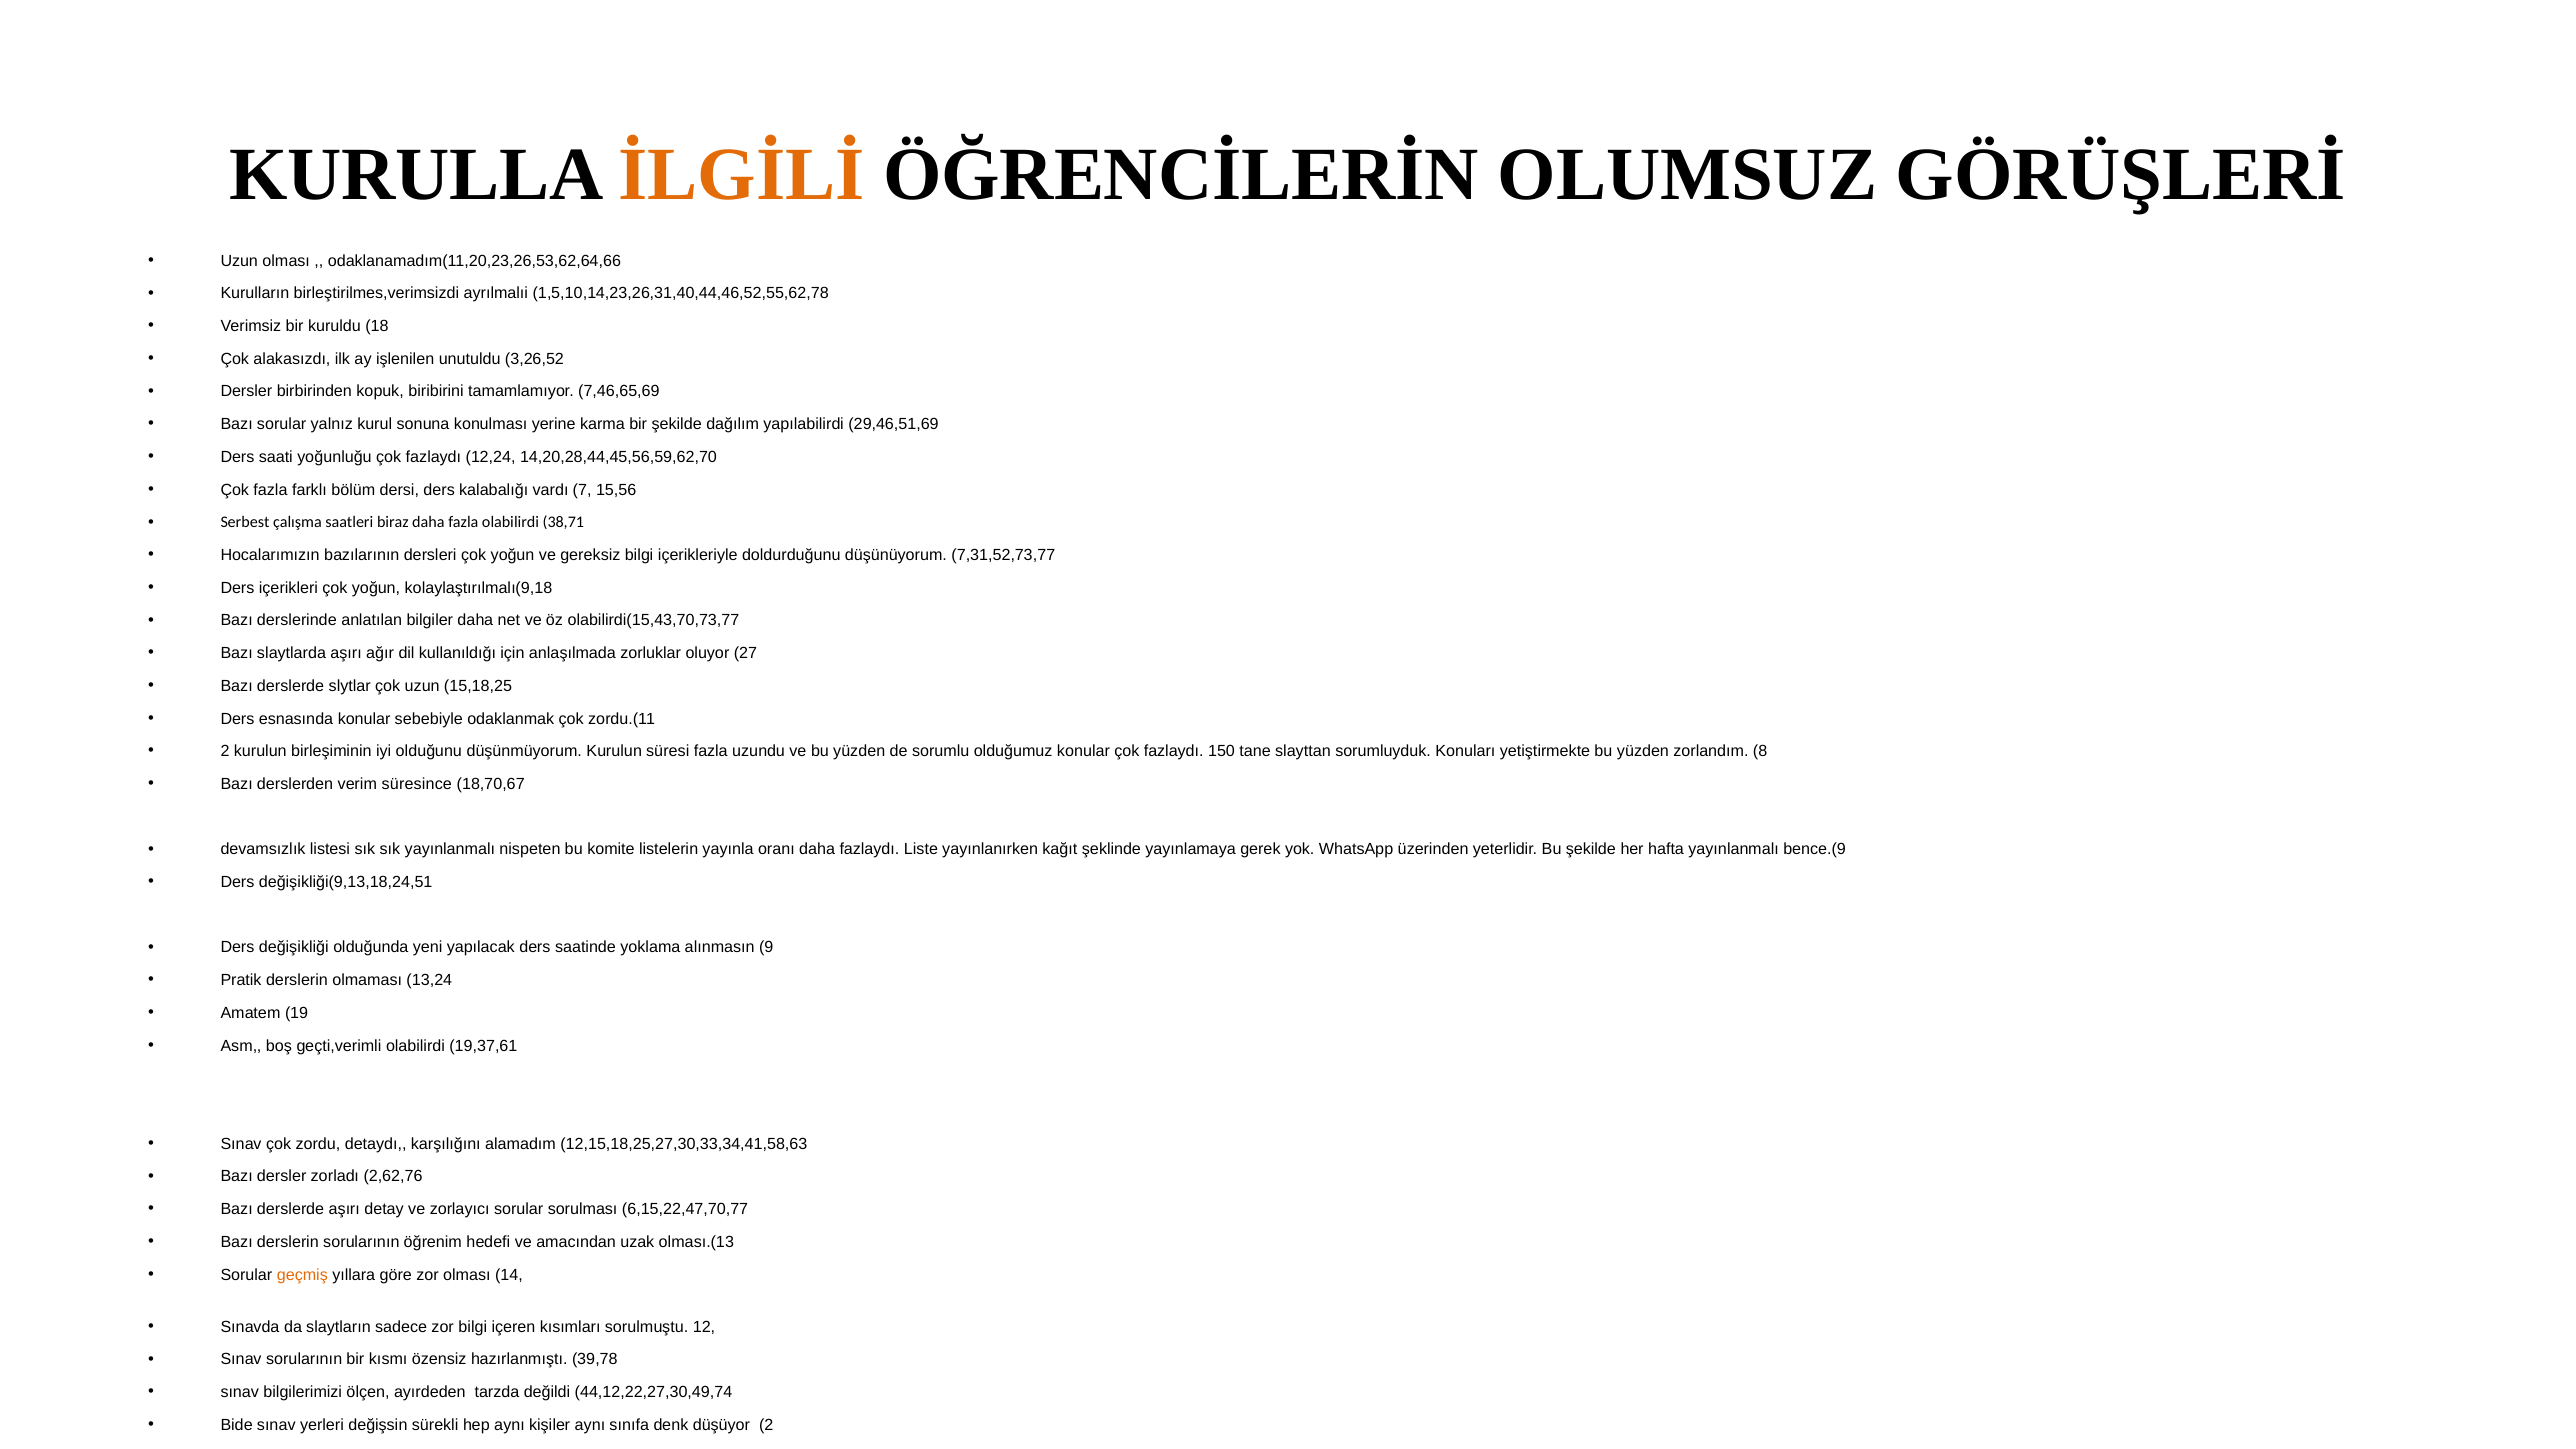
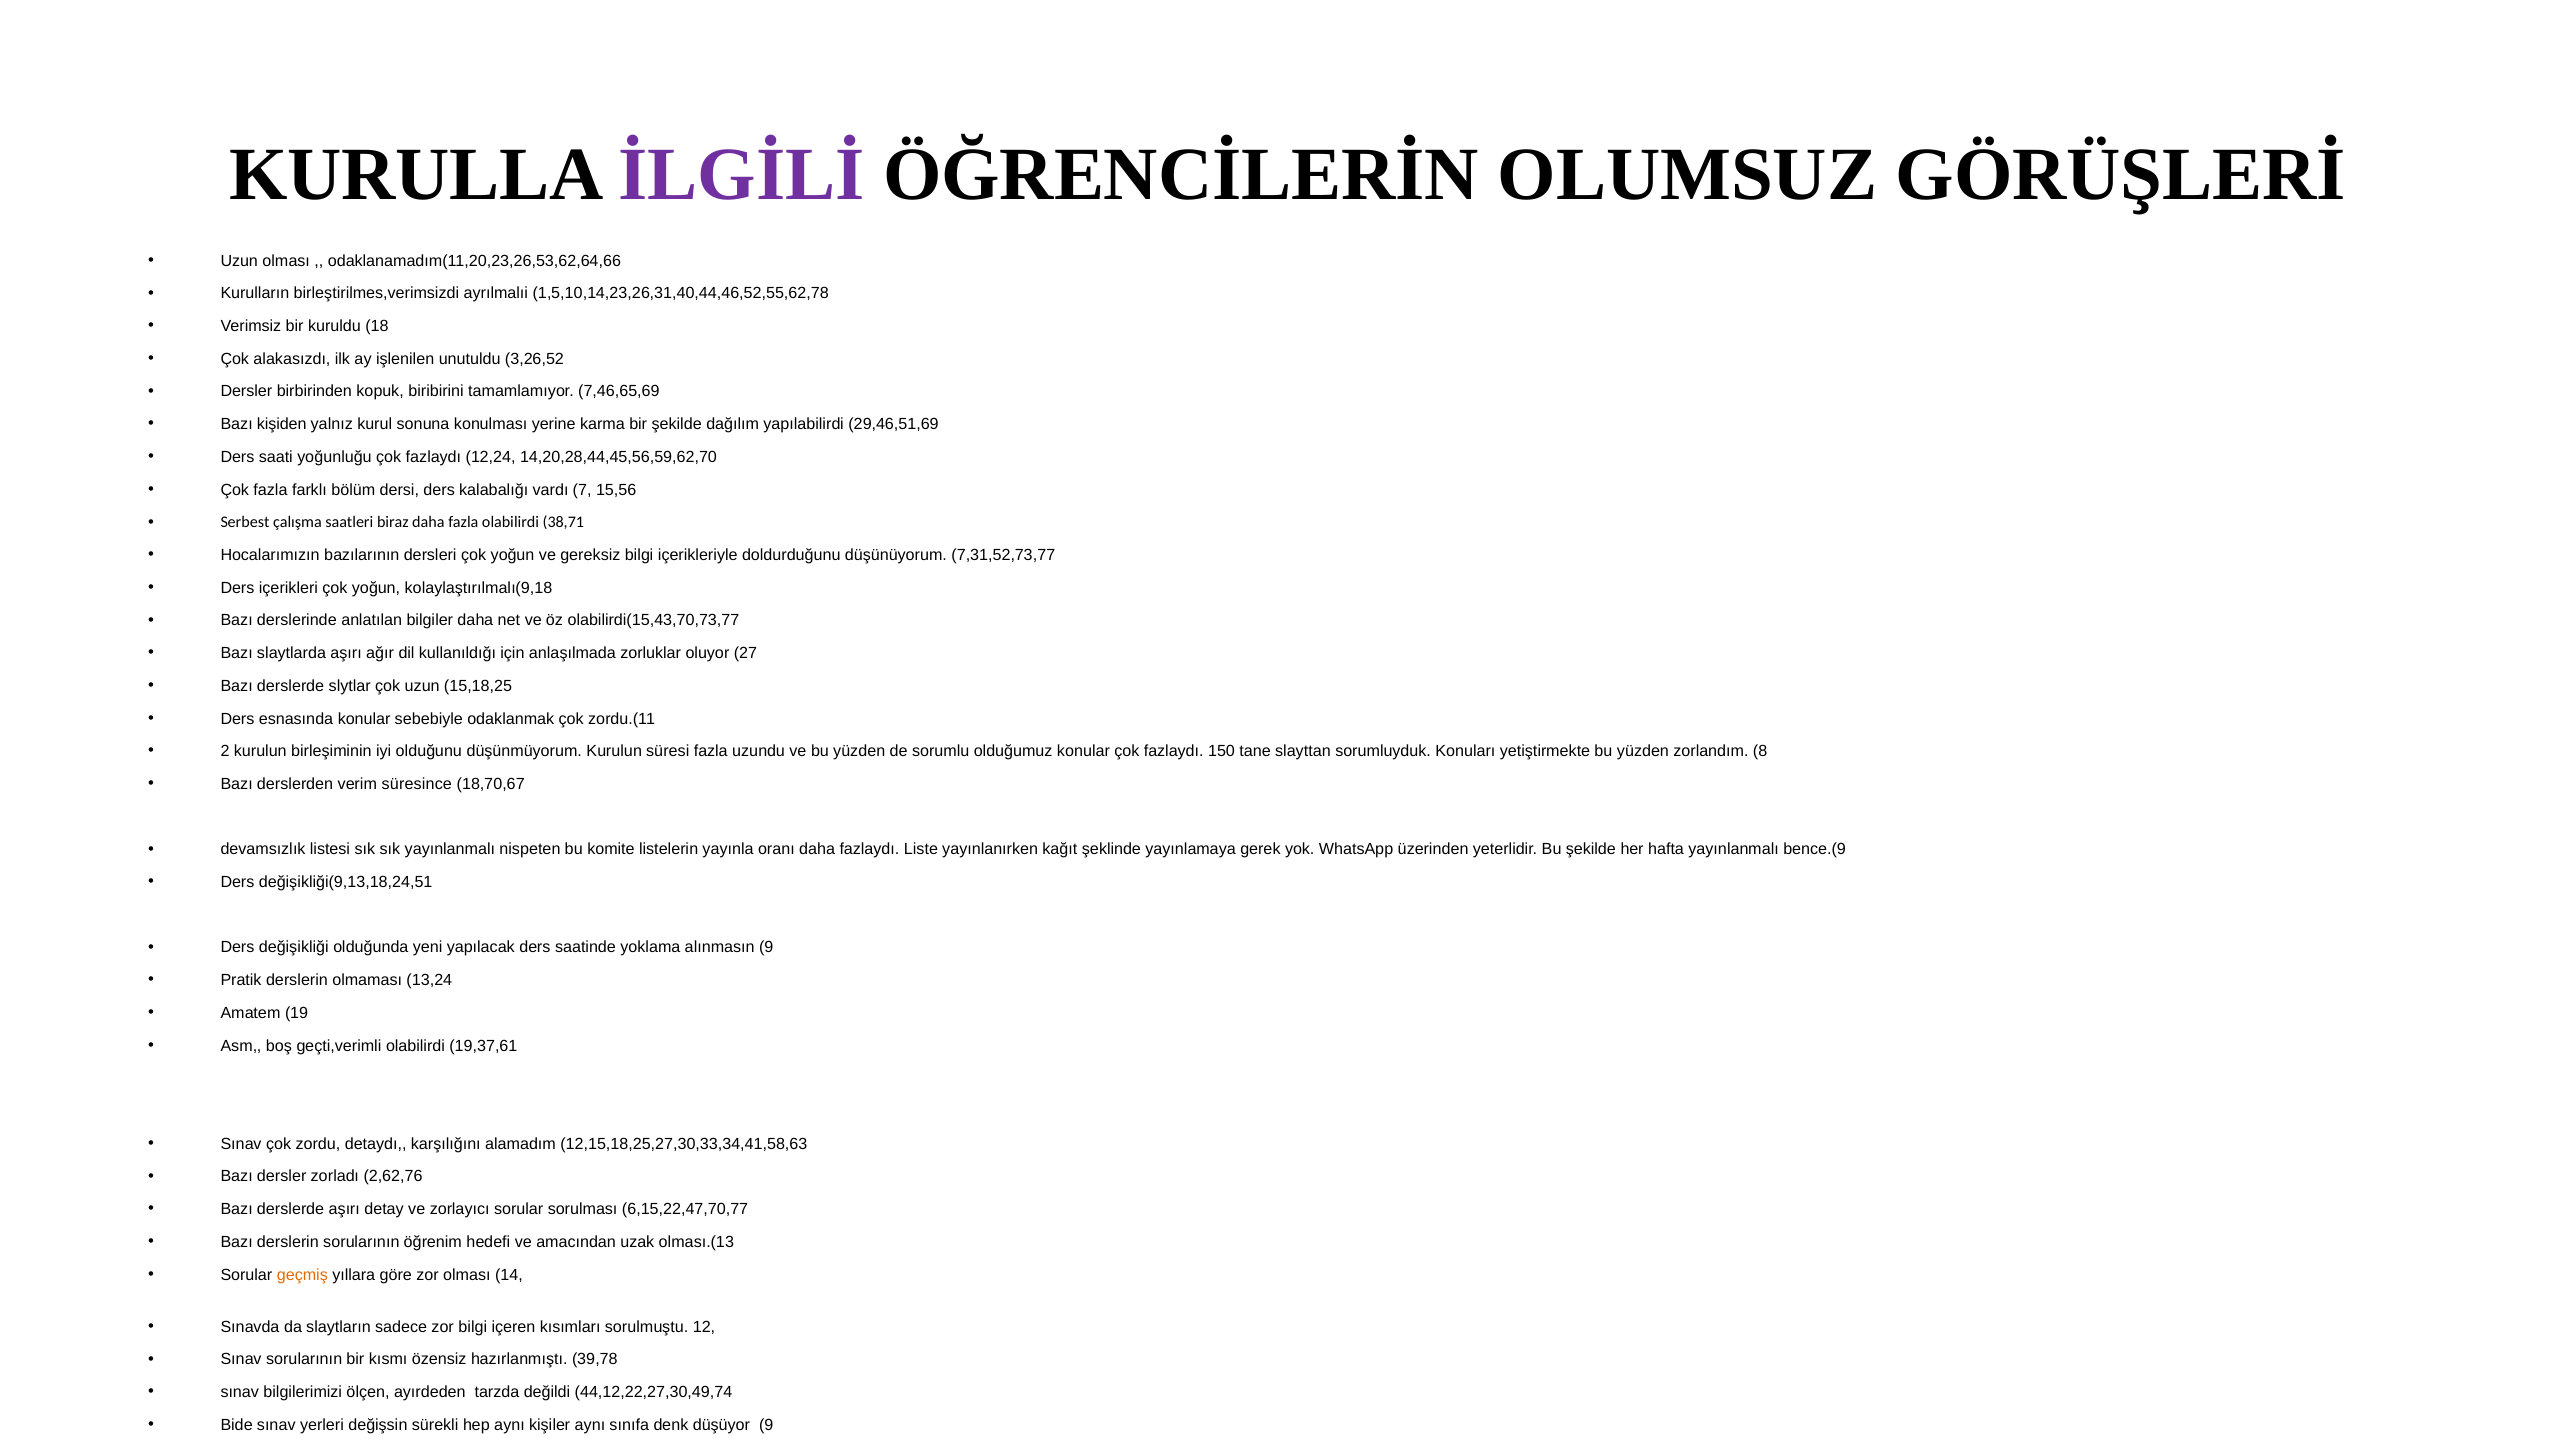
İLGİLİ colour: orange -> purple (742, 174)
Bazı sorular: sorular -> kişiden (282, 424)
düşüyor 2: 2 -> 9 (766, 1425)
